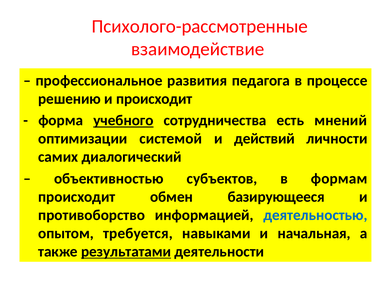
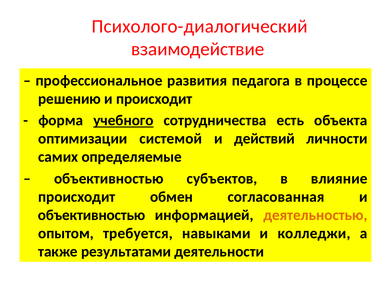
Психолого-рассмотренные: Психолого-рассмотренные -> Психолого-диалогический (200, 26)
мнений: мнений -> объекта (341, 121)
диалогический: диалогический -> определяемые (132, 157)
формам: формам -> влияние (339, 179)
базирующееся: базирующееся -> согласованная (276, 197)
противоборство: противоборство -> объективностью (92, 215)
деятельностью colour: blue -> orange (315, 215)
начальная: начальная -> колледжи (314, 234)
результатами underline: present -> none (126, 252)
